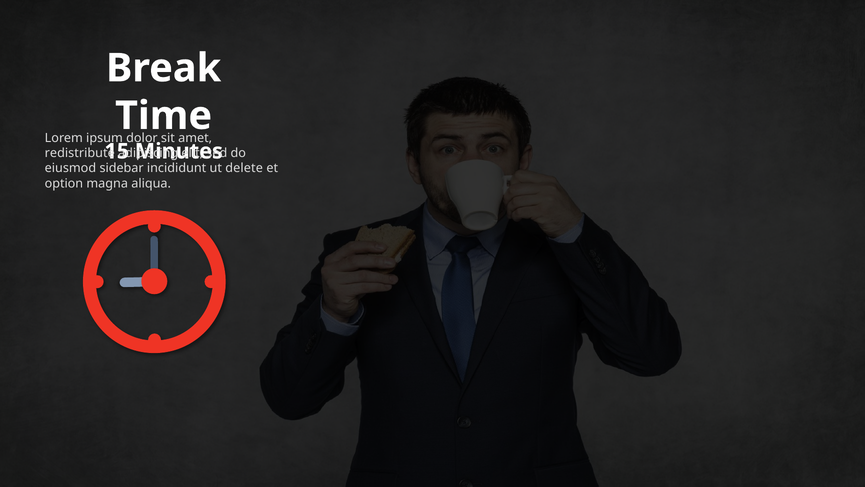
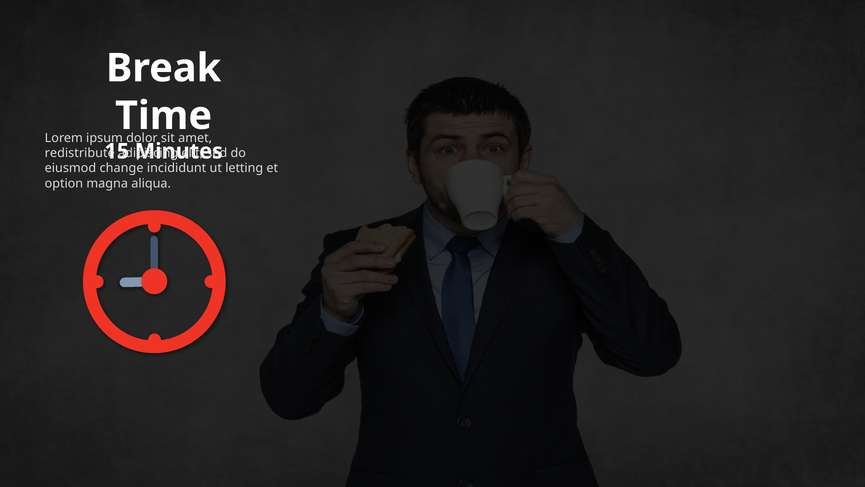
sidebar: sidebar -> change (122, 168)
delete: delete -> letting (244, 168)
